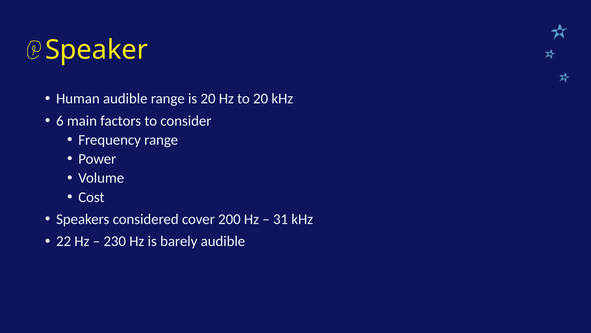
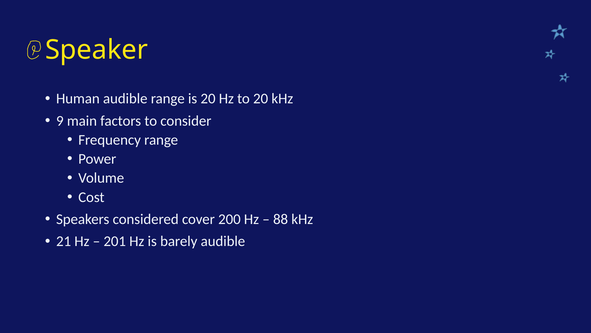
6: 6 -> 9 (60, 121)
31: 31 -> 88 (281, 219)
22: 22 -> 21 (64, 241)
230: 230 -> 201 (115, 241)
